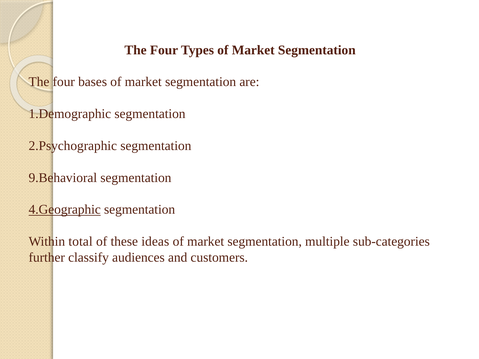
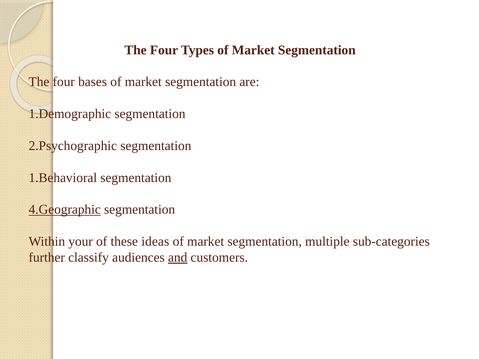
9.Behavioral: 9.Behavioral -> 1.Behavioral (63, 178)
total: total -> your (81, 242)
and underline: none -> present (178, 258)
